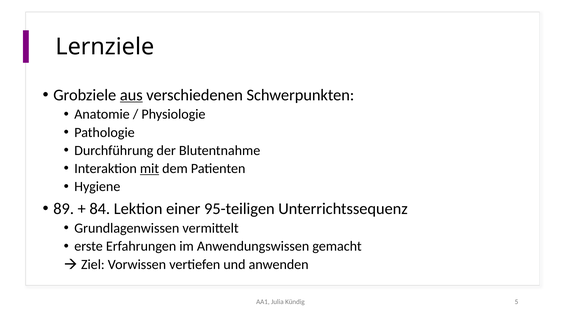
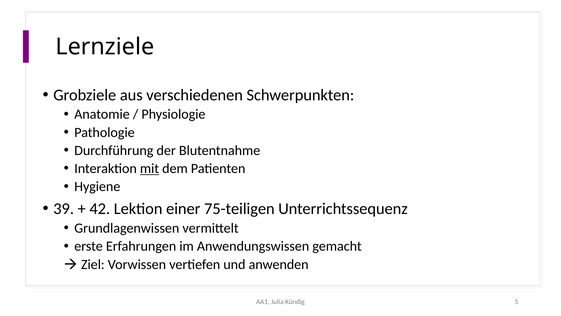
aus underline: present -> none (131, 95)
89: 89 -> 39 (64, 209)
84: 84 -> 42 (100, 209)
95-teiligen: 95-teiligen -> 75-teiligen (239, 209)
